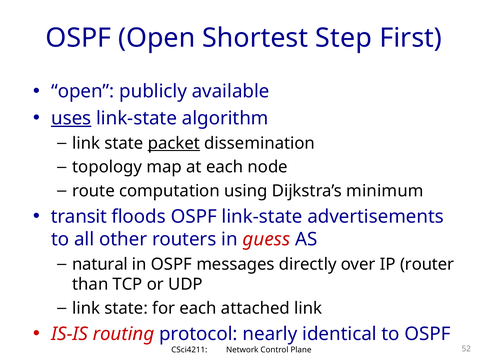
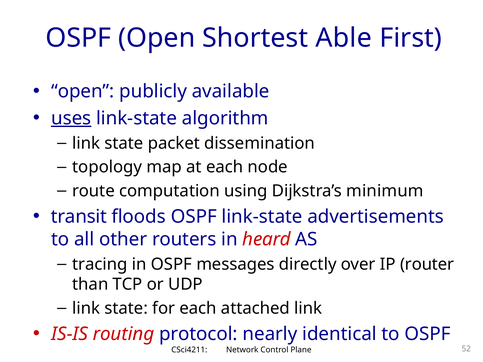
Step: Step -> Able (344, 38)
packet underline: present -> none (174, 143)
guess: guess -> heard (267, 239)
natural: natural -> tracing (100, 264)
